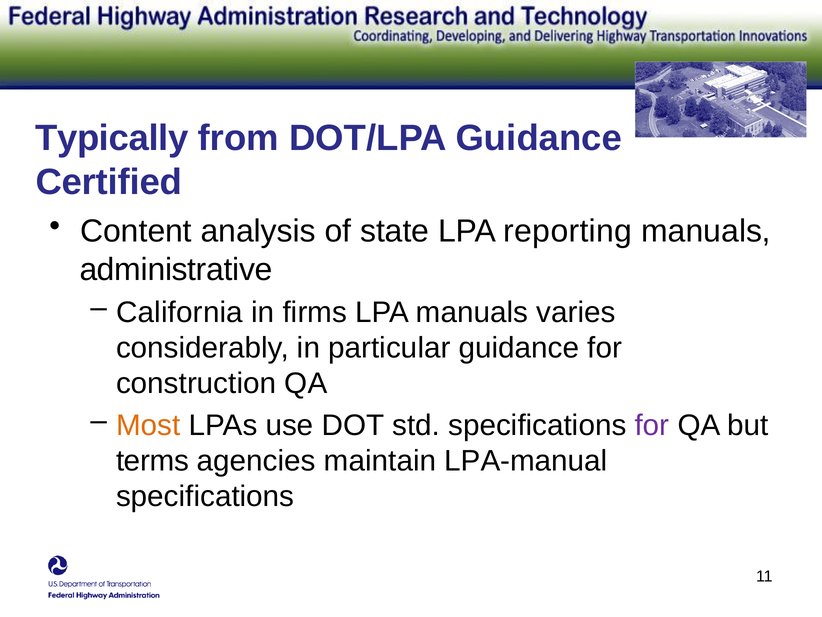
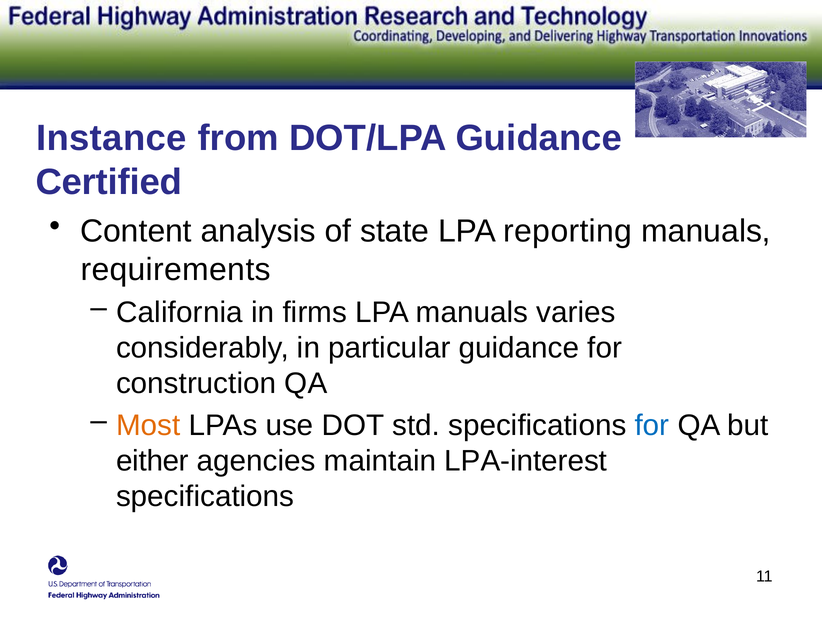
Typically: Typically -> Instance (111, 138)
administrative: administrative -> requirements (176, 269)
for colour: purple -> blue (652, 425)
terms: terms -> either (152, 460)
LPA-manual: LPA-manual -> LPA-interest (526, 460)
